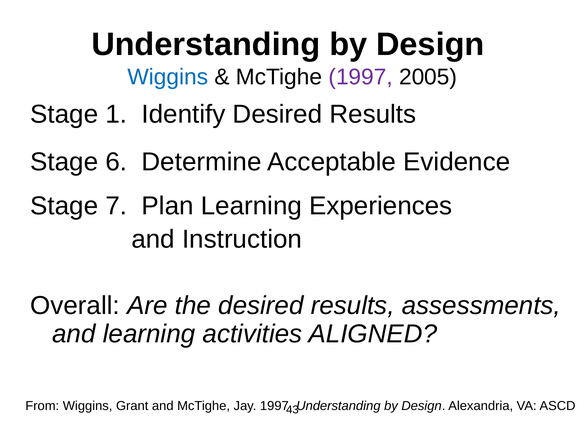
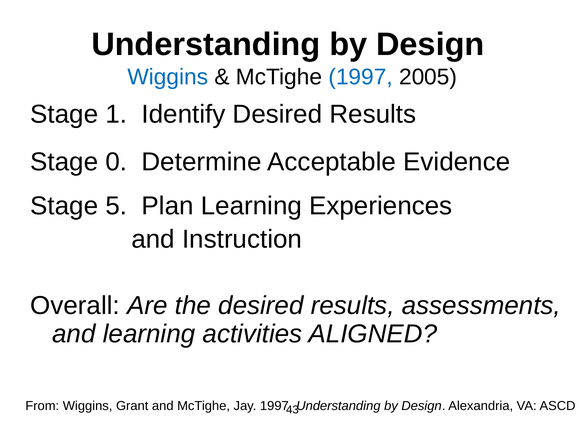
1997 colour: purple -> blue (361, 77)
6: 6 -> 0 (116, 162)
7: 7 -> 5 (116, 206)
